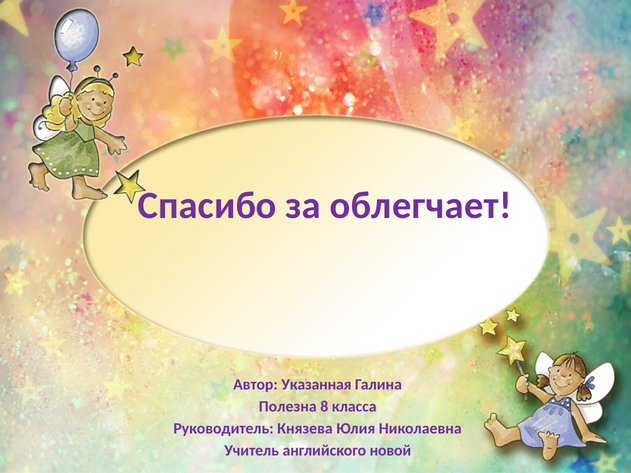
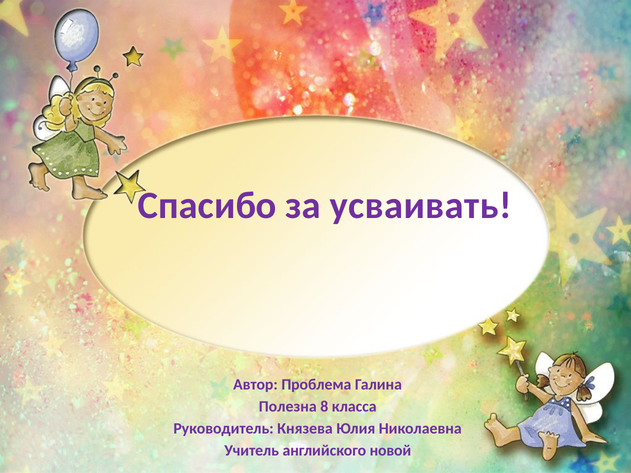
облегчает: облегчает -> усваивать (421, 206)
Указанная: Указанная -> Проблема (316, 385)
